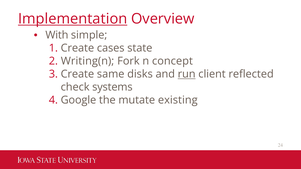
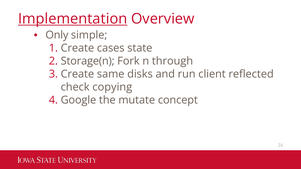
With: With -> Only (57, 35)
Writing(n: Writing(n -> Storage(n (88, 61)
concept: concept -> through (172, 61)
run underline: present -> none (187, 74)
systems: systems -> copying (112, 87)
existing: existing -> concept (178, 100)
